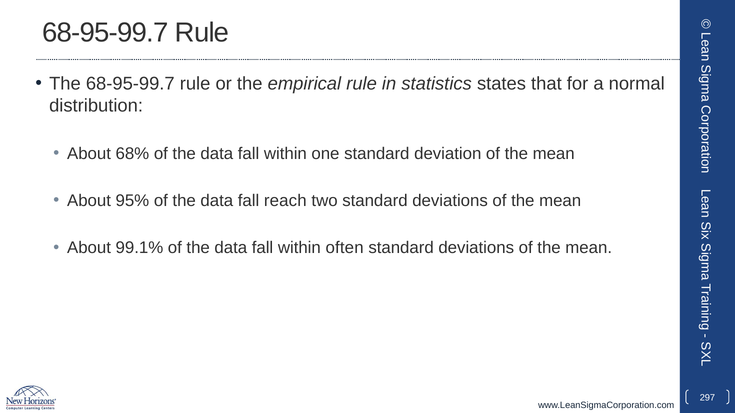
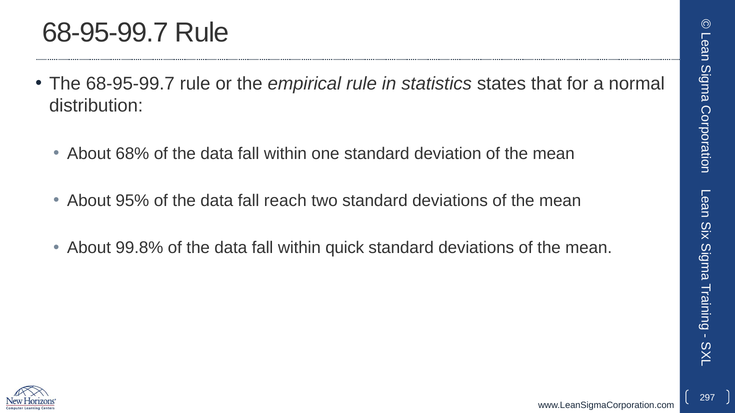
99.1%: 99.1% -> 99.8% (139, 248)
often: often -> quick (345, 248)
